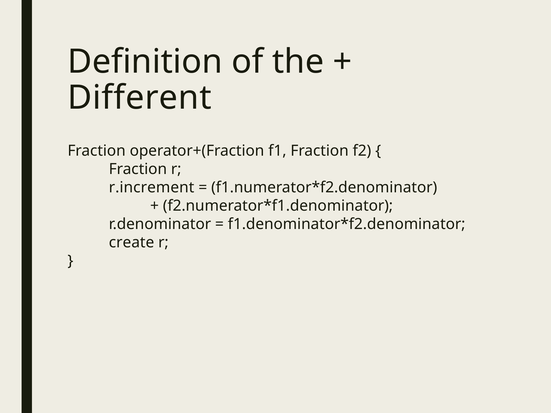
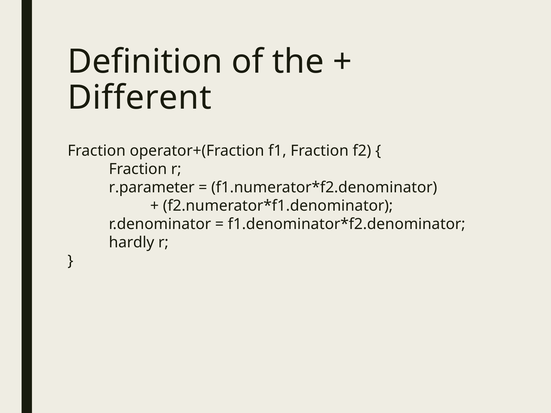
r.increment: r.increment -> r.parameter (152, 188)
create: create -> hardly (132, 243)
